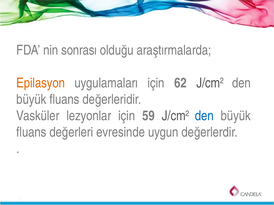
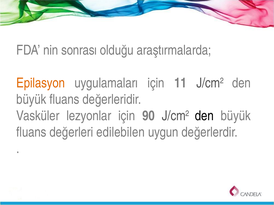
62: 62 -> 11 (181, 83)
59: 59 -> 90 (149, 116)
den colour: blue -> black (204, 116)
evresinde: evresinde -> edilebilen (121, 132)
